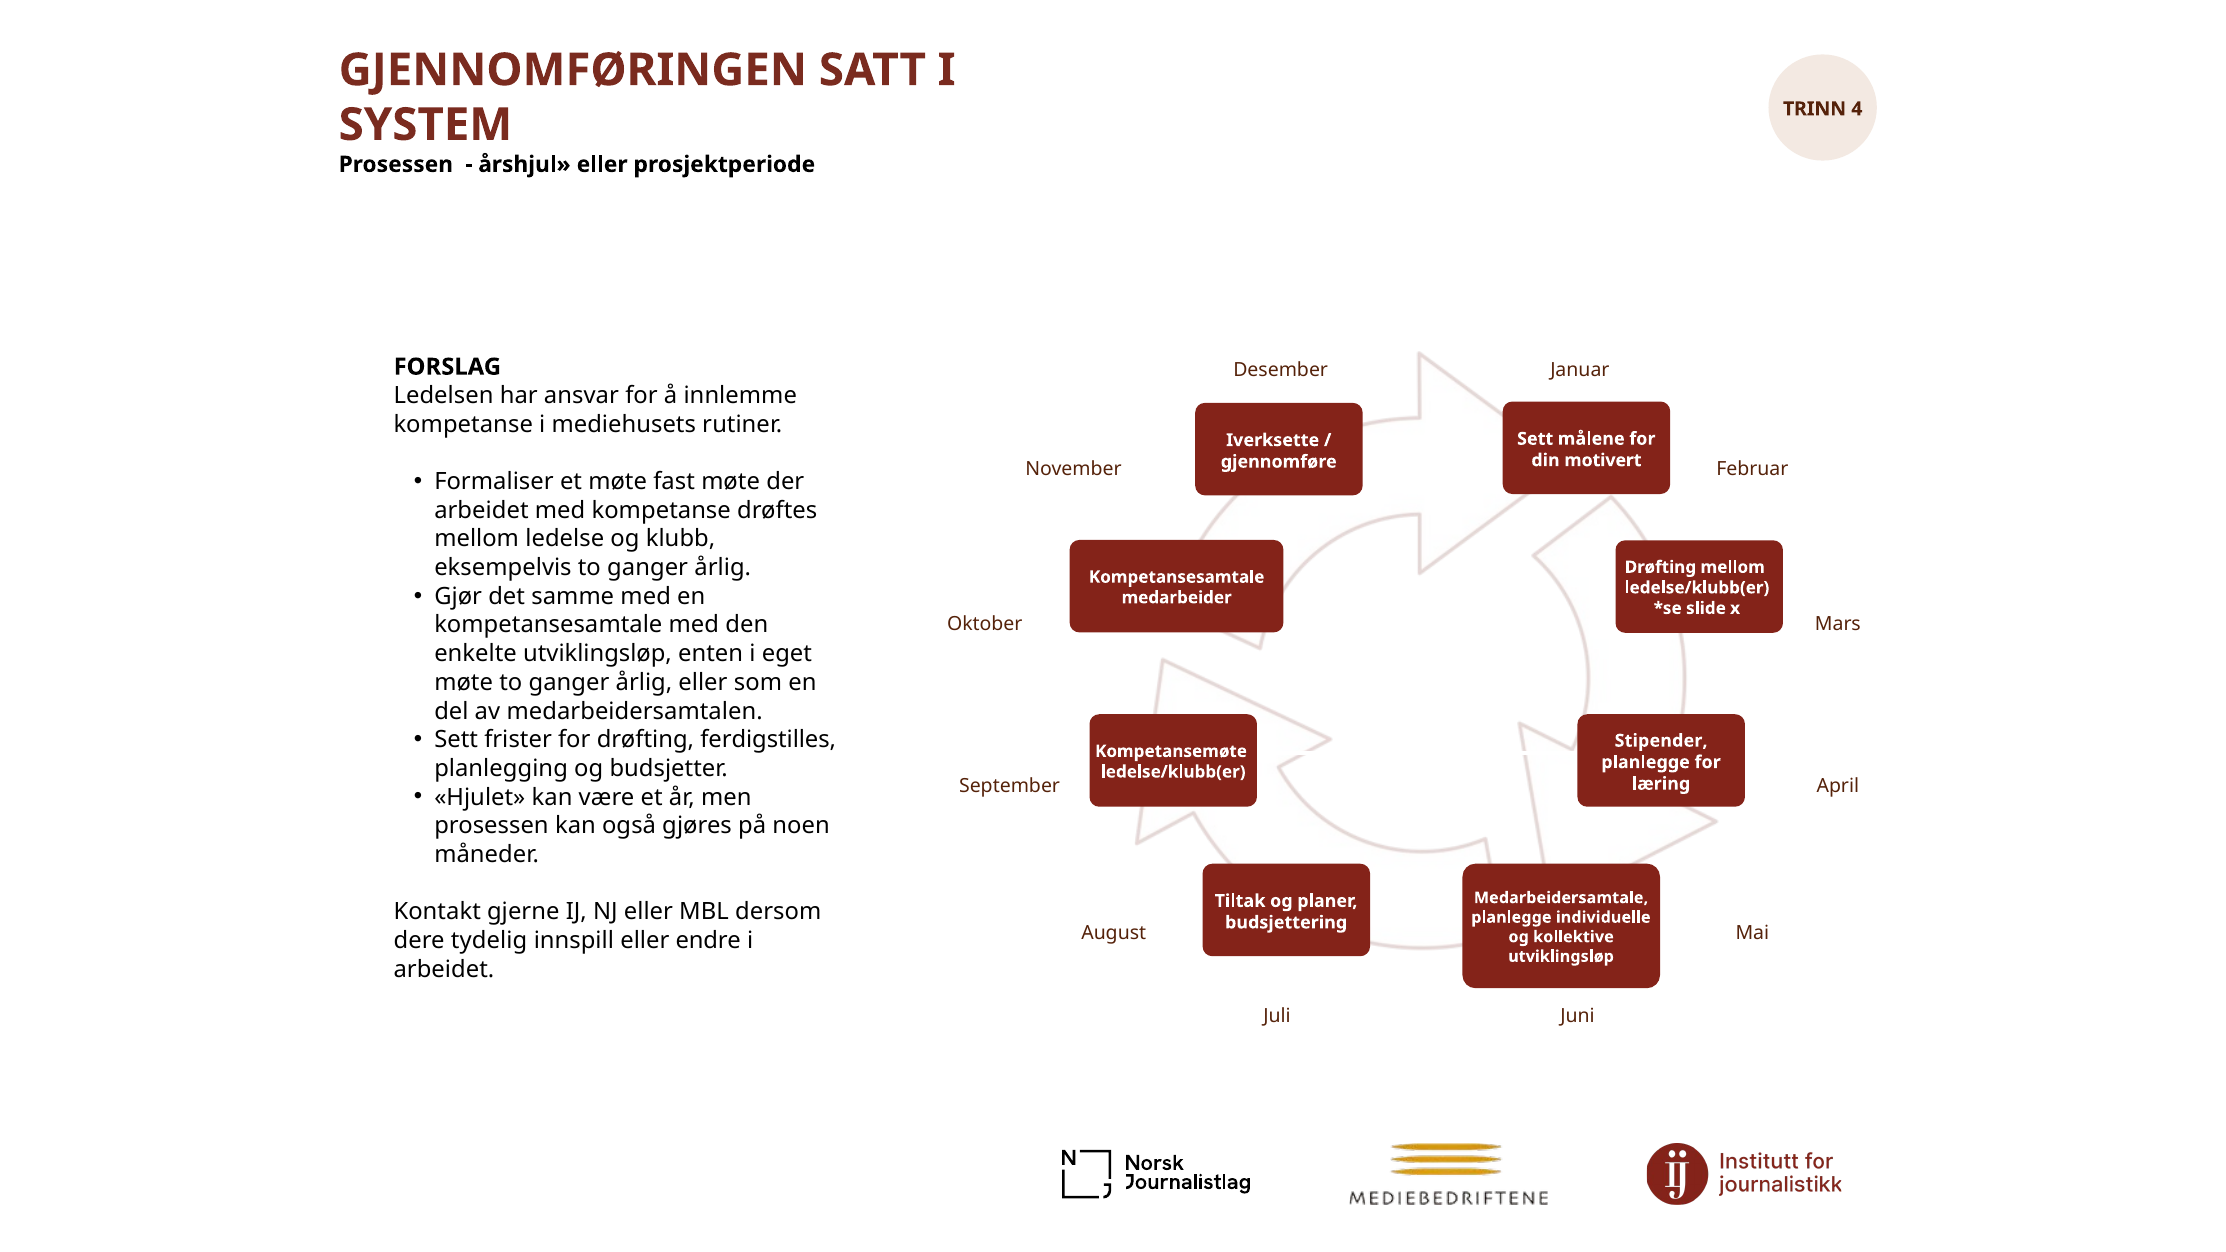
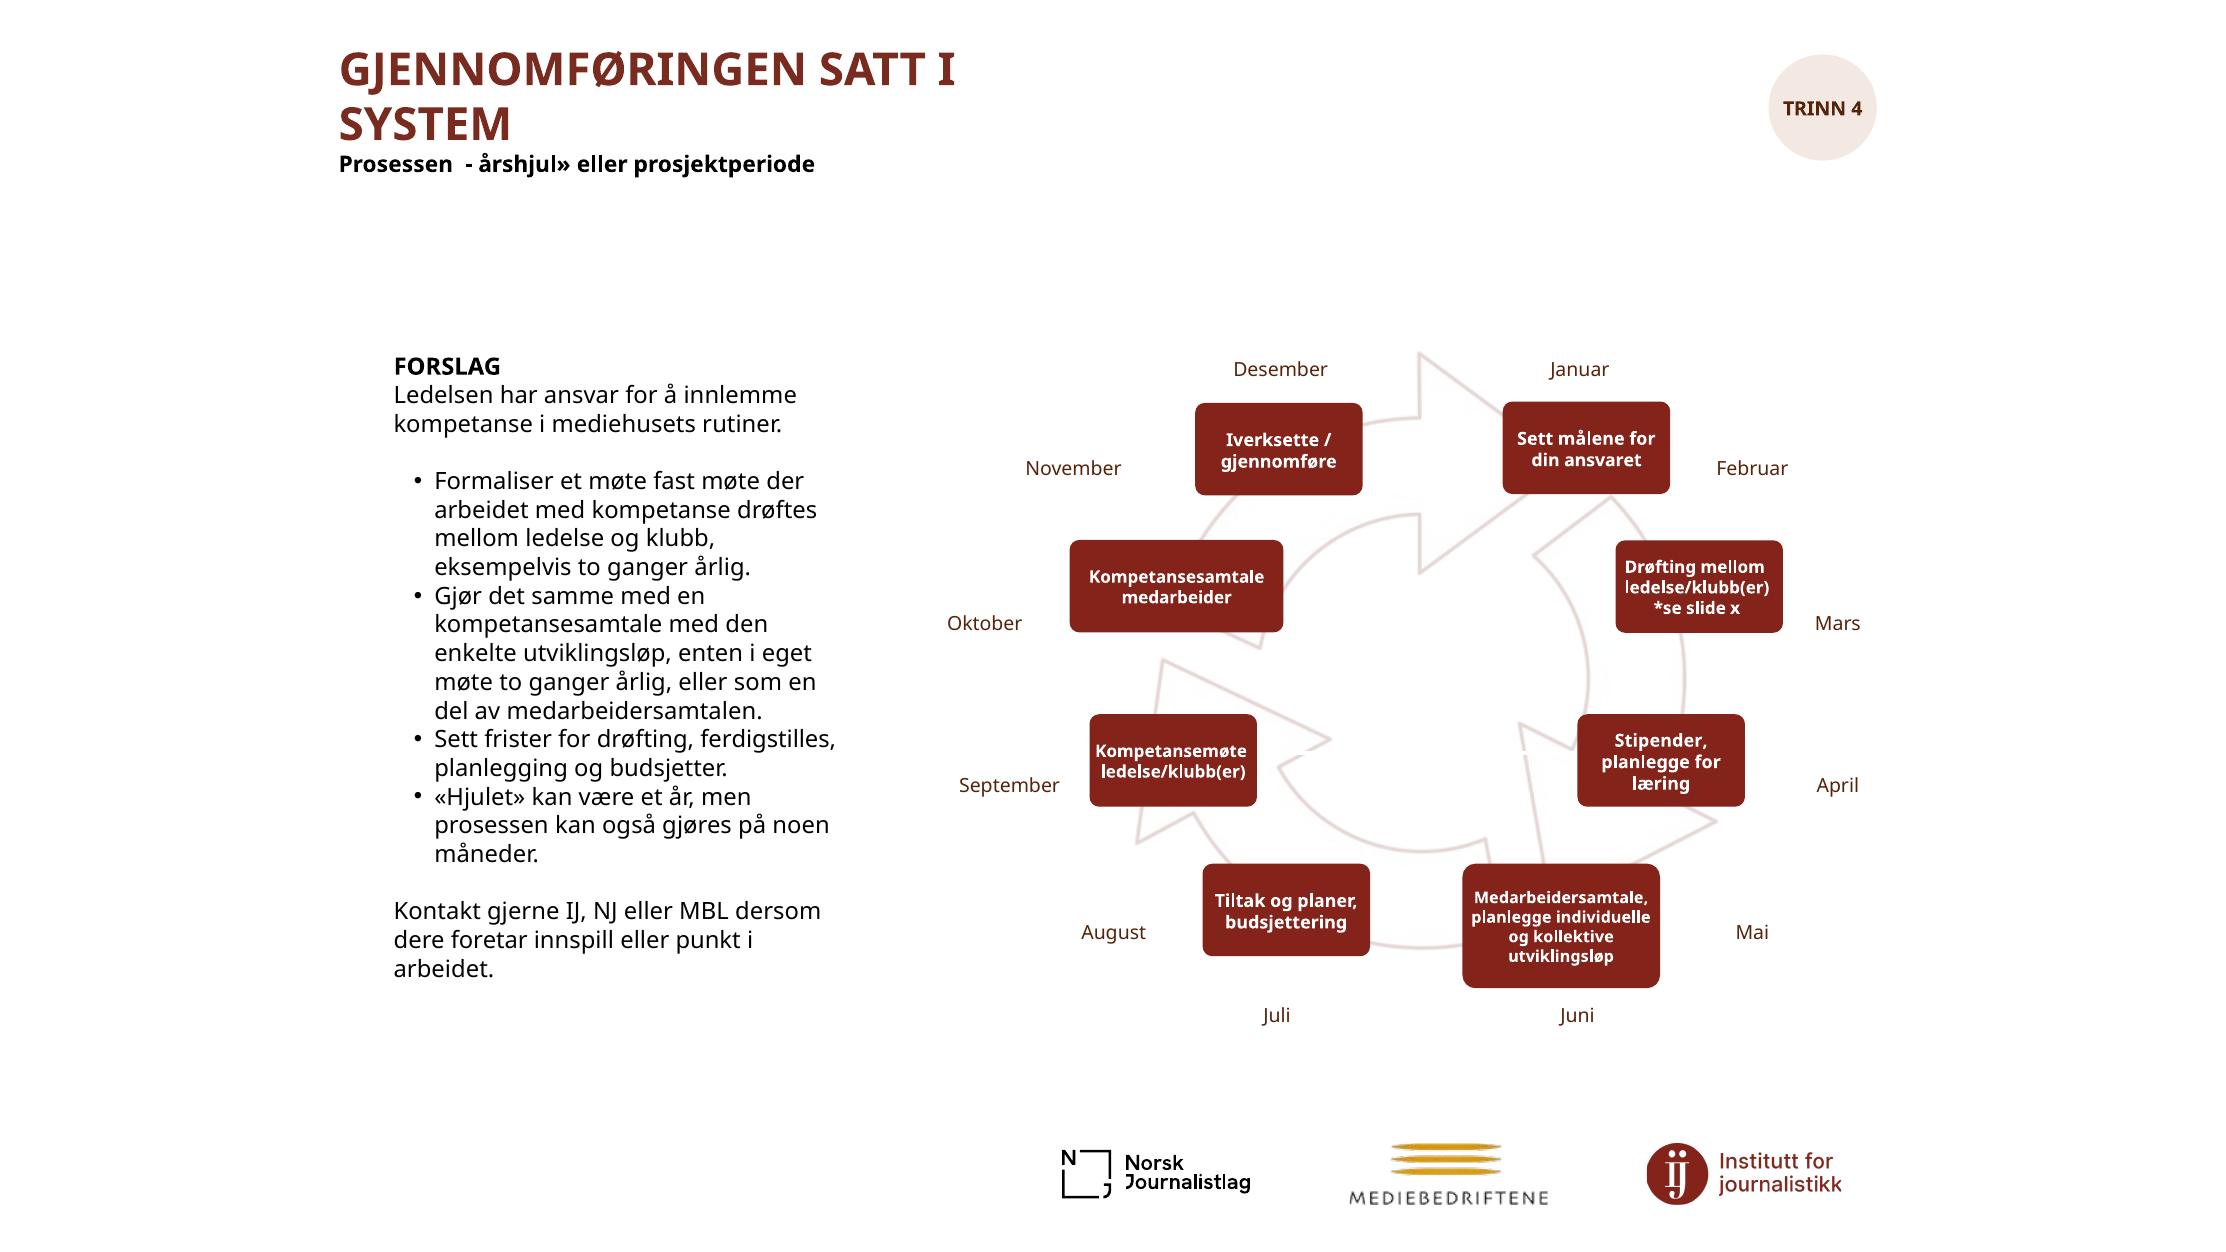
motivert: motivert -> ansvaret (1603, 460)
tydelig: tydelig -> foretar (489, 941)
endre: endre -> punkt (708, 941)
